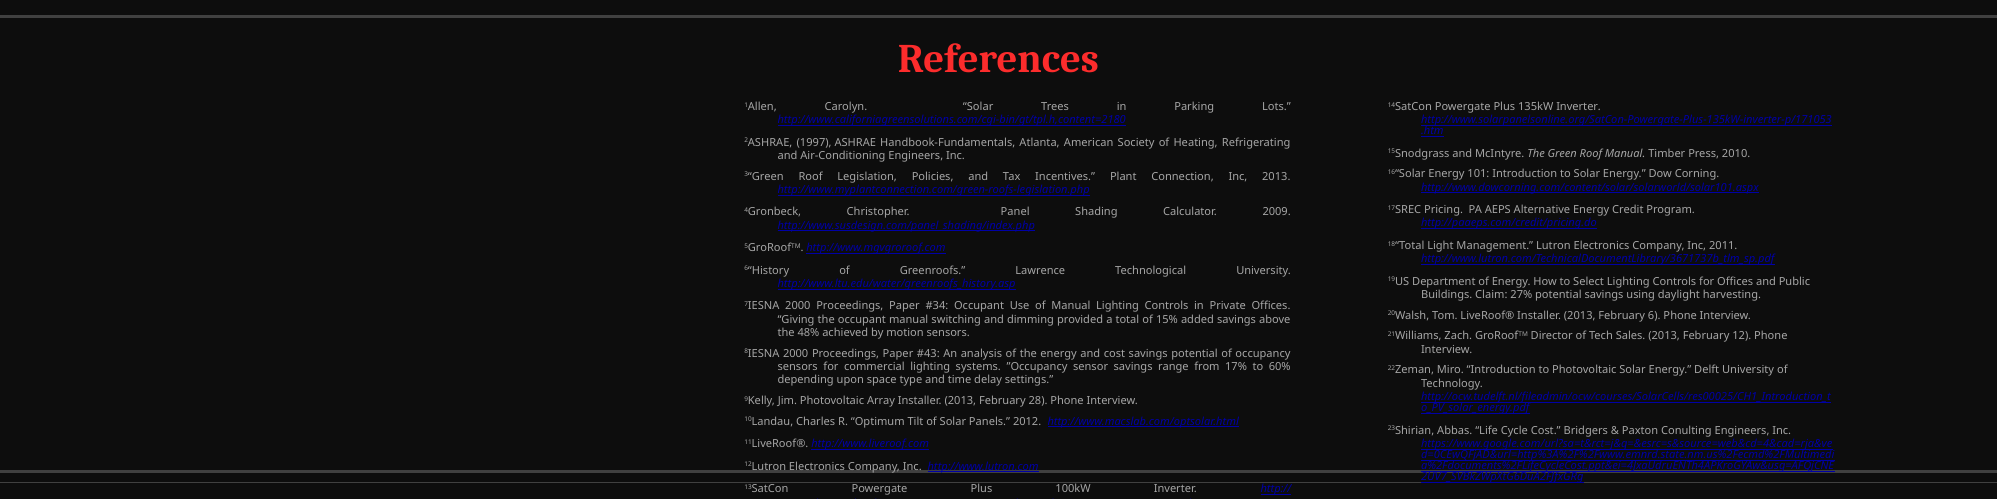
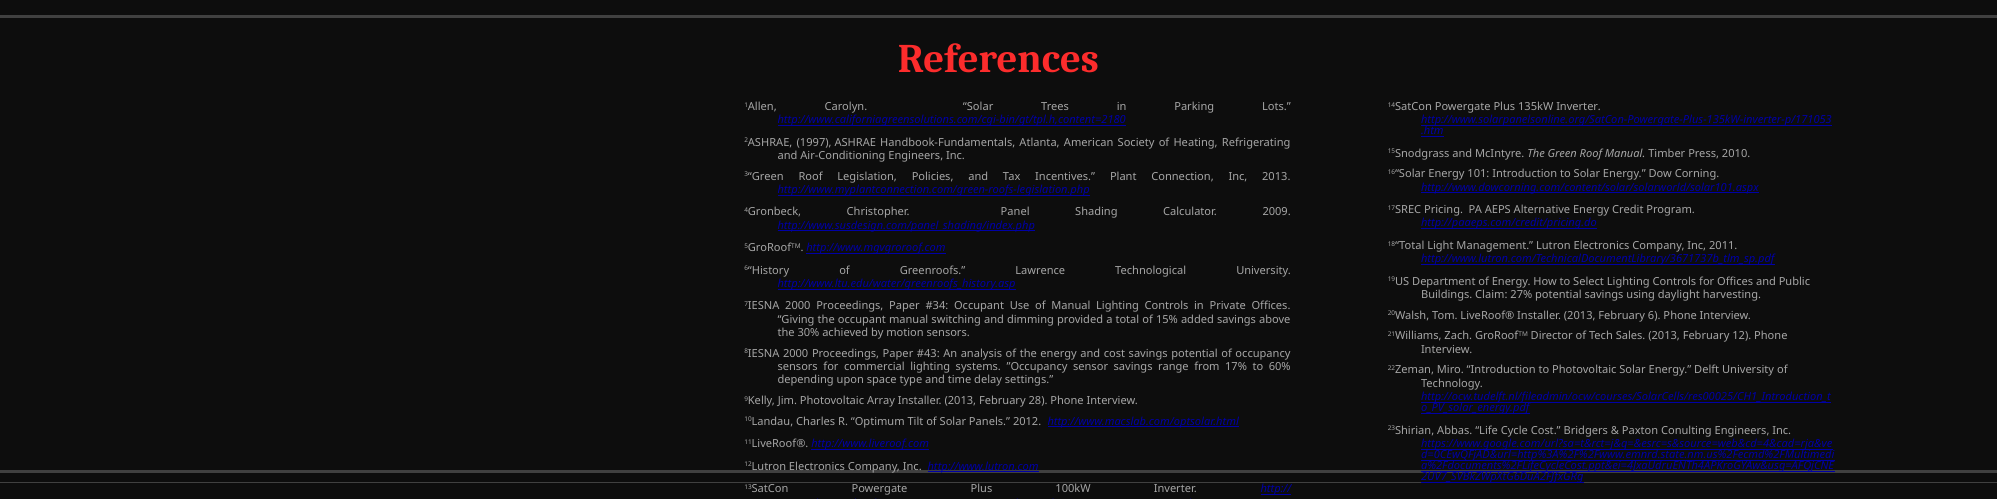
48%: 48% -> 30% (808, 333)
